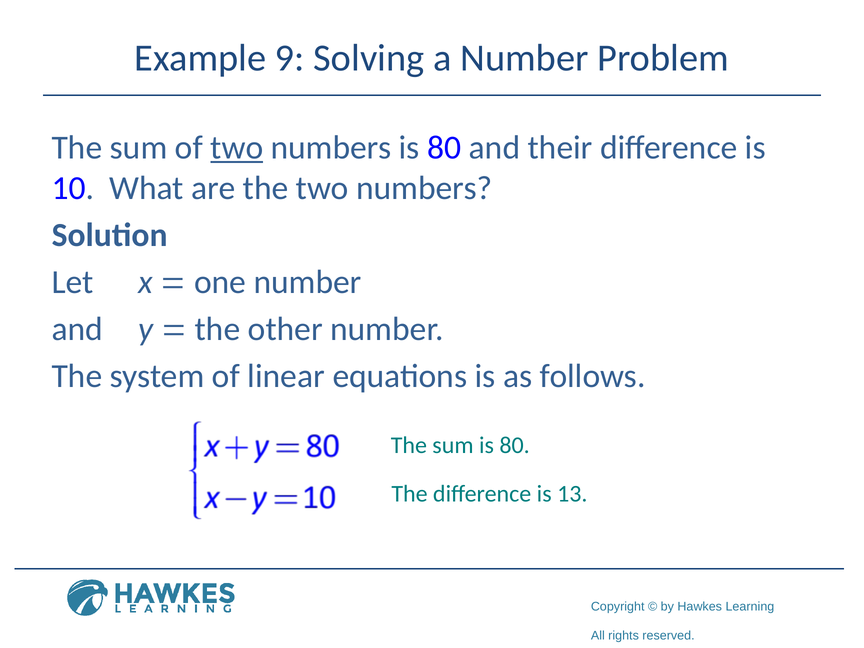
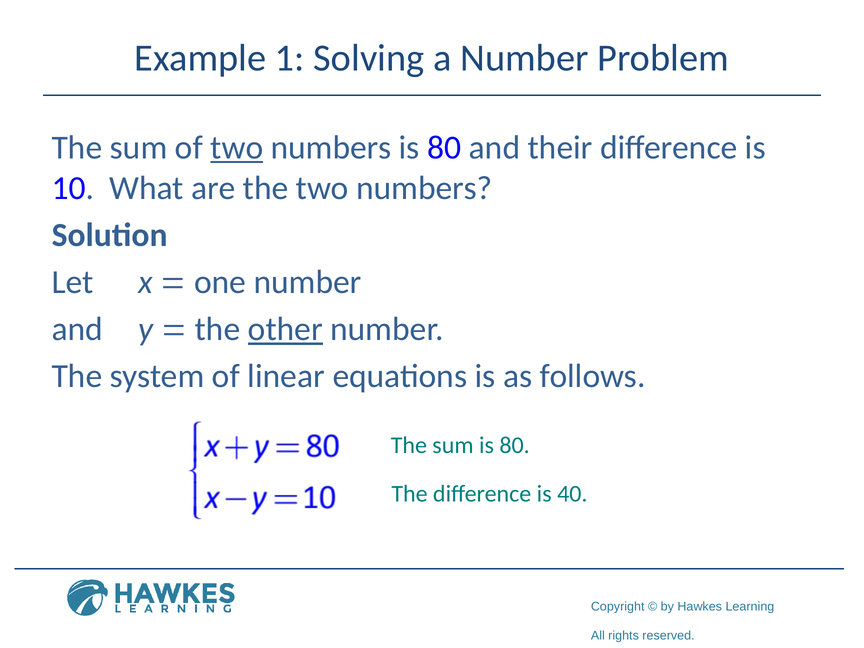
9: 9 -> 1 (290, 58)
other underline: none -> present (285, 329)
13: 13 -> 40 (572, 494)
